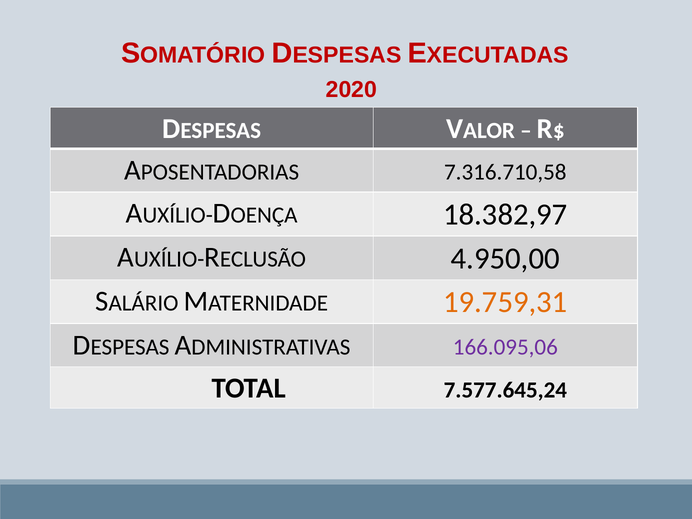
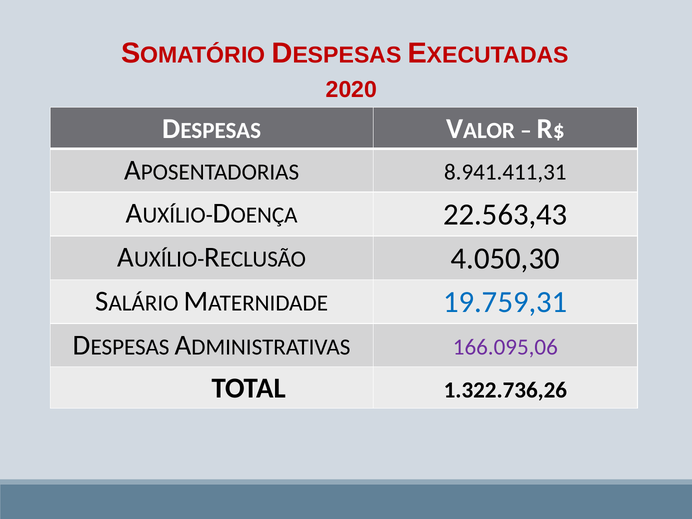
7.316.710,58: 7.316.710,58 -> 8.941.411,31 (505, 172)
18.382,97: 18.382,97 -> 22.563,43 (505, 215)
4.950,00: 4.950,00 -> 4.050,30 (505, 258)
19.759,31 colour: orange -> blue (505, 302)
7.577.645,24: 7.577.645,24 -> 1.322.736,26 (505, 390)
